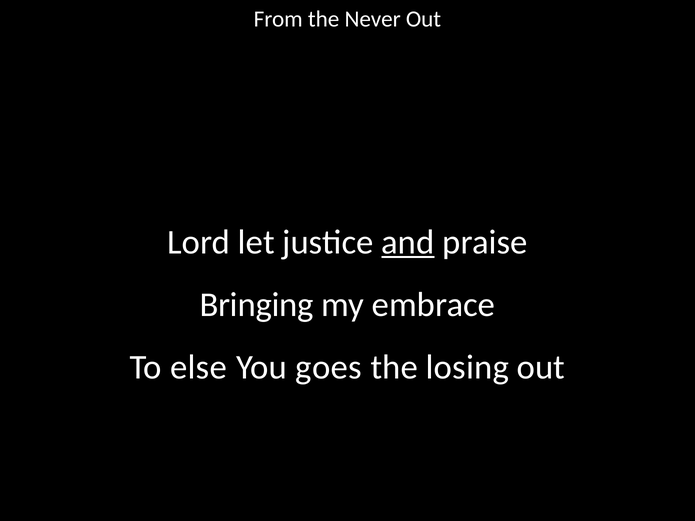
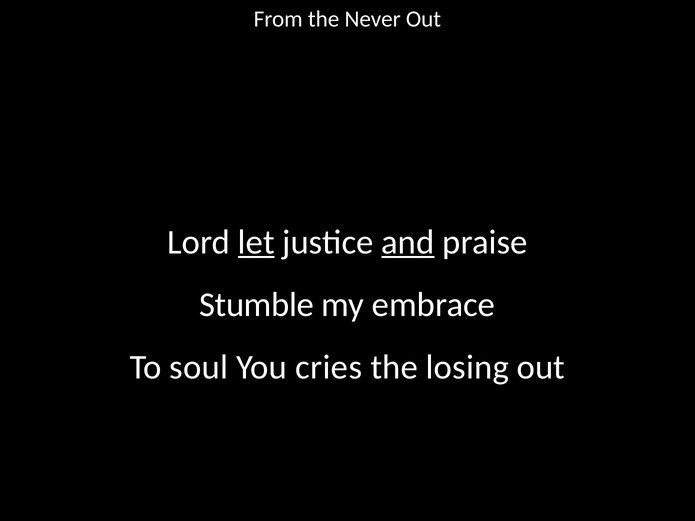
let underline: none -> present (256, 242)
Bringing: Bringing -> Stumble (257, 305)
else: else -> soul (199, 367)
goes: goes -> cries (329, 367)
